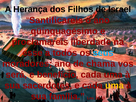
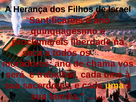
esse: esse -> seca (32, 53)
seus colour: light blue -> pink (103, 53)
benefício: benefício -> trabalhar (58, 75)
